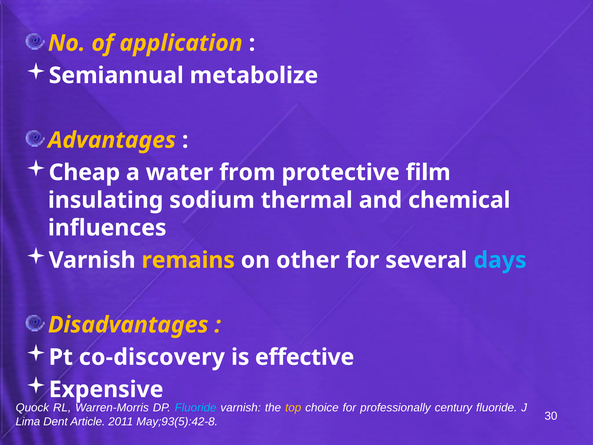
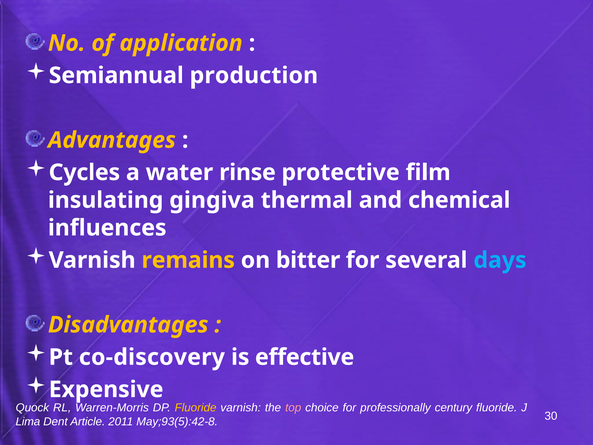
metabolize: metabolize -> production (254, 75)
Cheap: Cheap -> Cycles (84, 172)
from: from -> rinse (247, 172)
sodium: sodium -> gingiva (212, 200)
other: other -> bitter (308, 260)
Fluoride colour: light blue -> yellow (196, 407)
top colour: yellow -> pink (293, 407)
